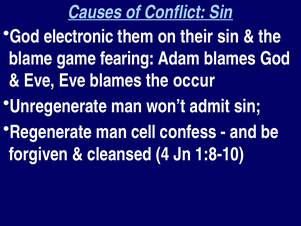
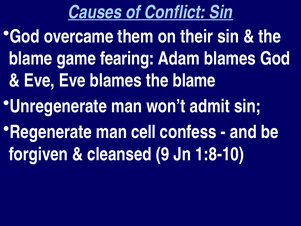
electronic: electronic -> overcame (79, 36)
blames the occur: occur -> blame (194, 81)
4: 4 -> 9 (163, 154)
